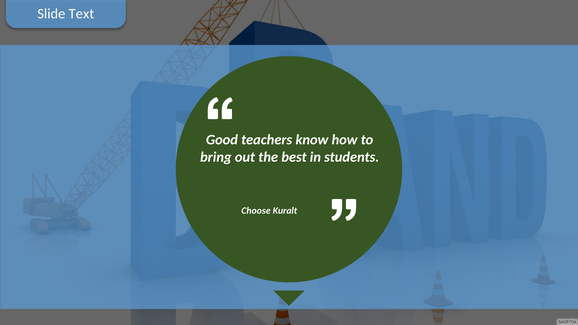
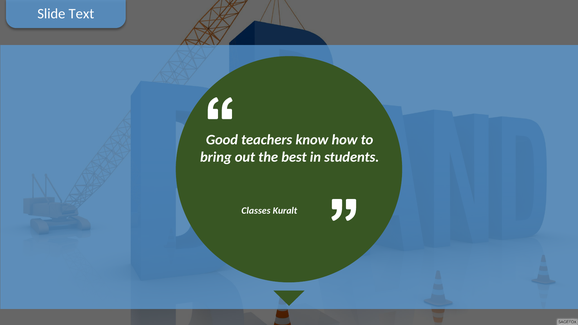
Choose: Choose -> Classes (256, 211)
